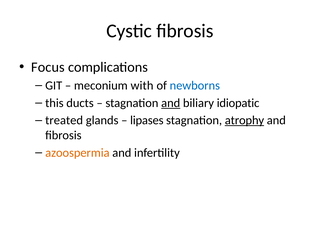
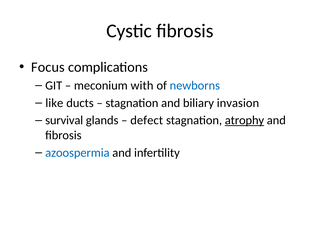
this: this -> like (54, 103)
and underline: present -> none (171, 103)
idiopatic: idiopatic -> invasion (238, 103)
treated: treated -> survival (64, 120)
lipases: lipases -> defect (147, 120)
azoospermia colour: orange -> blue (77, 153)
